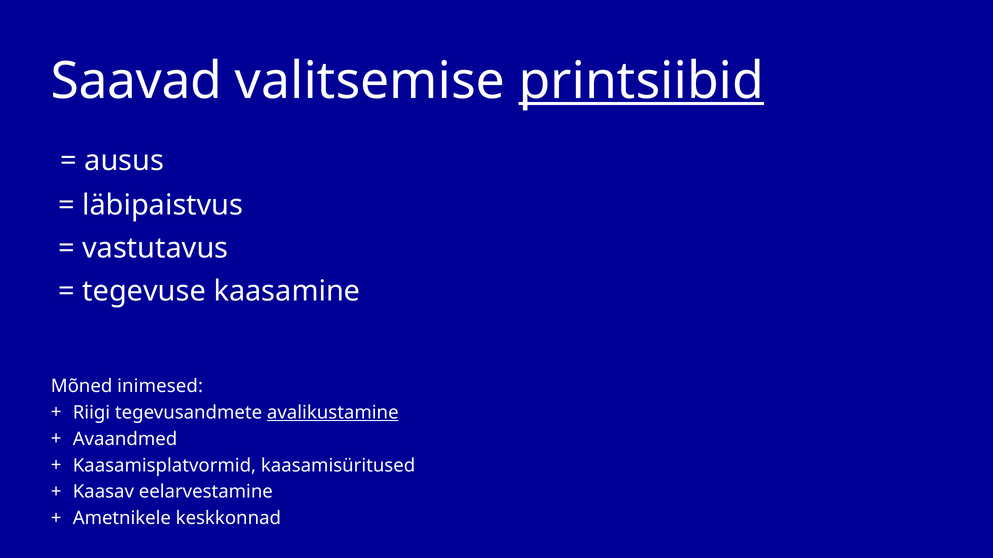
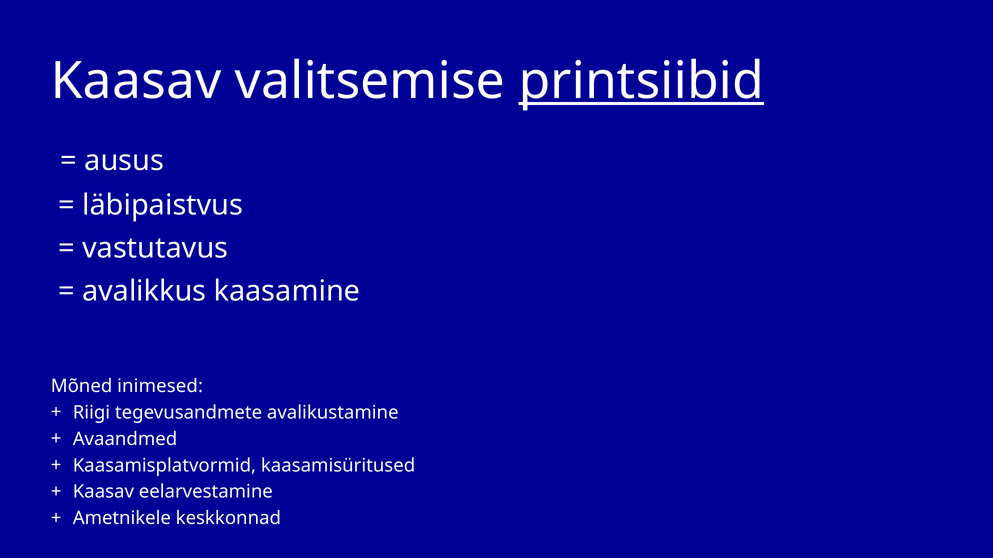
Saavad: Saavad -> Kaasav (136, 81)
tegevuse: tegevuse -> avalikkus (144, 292)
avalikustamine underline: present -> none (333, 413)
